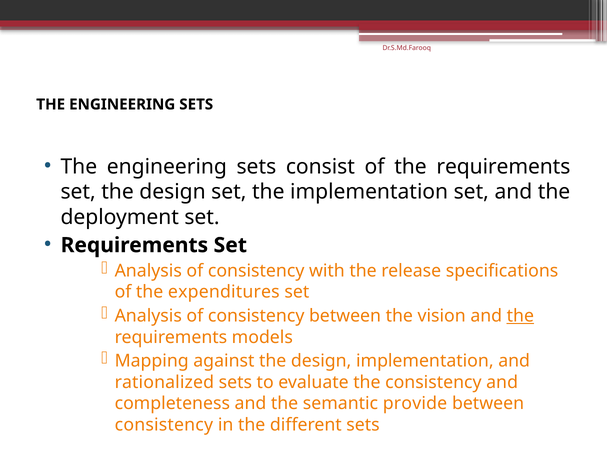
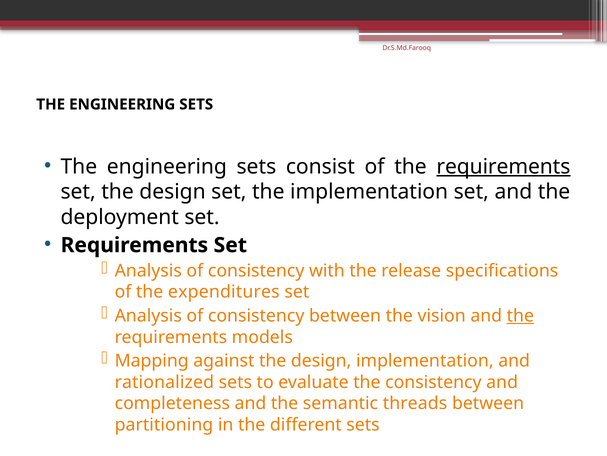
requirements underline: none -> present (503, 166)
provide: provide -> threads (415, 403)
consistency: consistency -> partitioning (164, 424)
